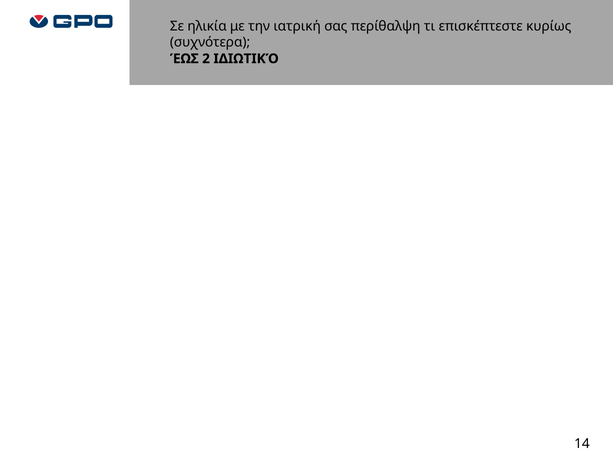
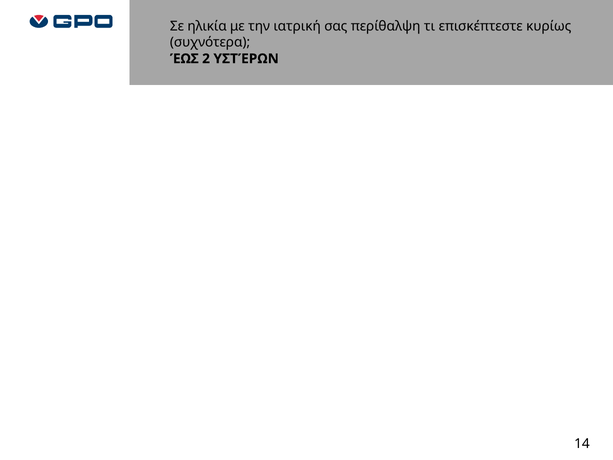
ΙΔΙΩΤΙΚΌ: ΙΔΙΩΤΙΚΌ -> ΥΣΤΈΡΩΝ (246, 59)
